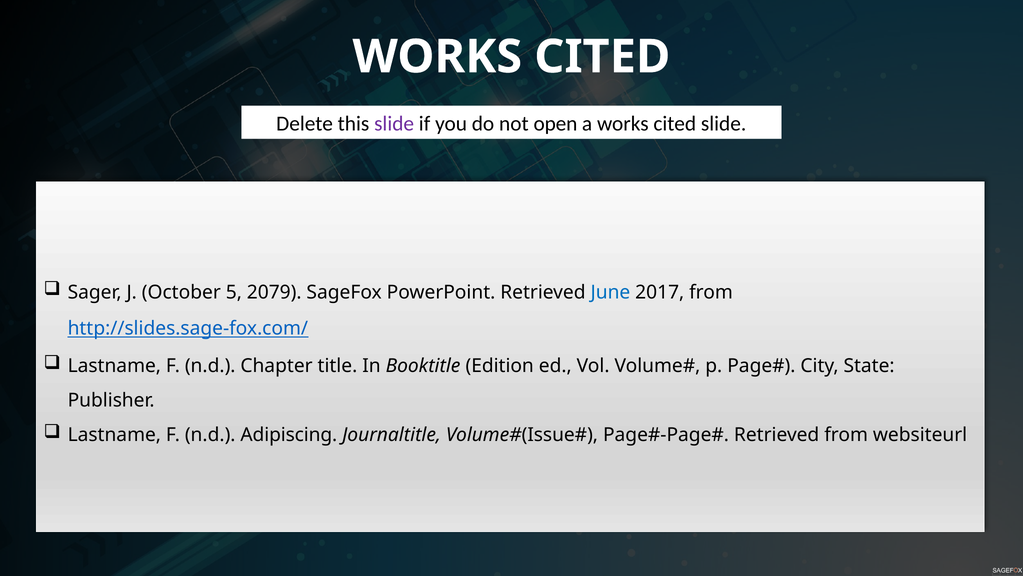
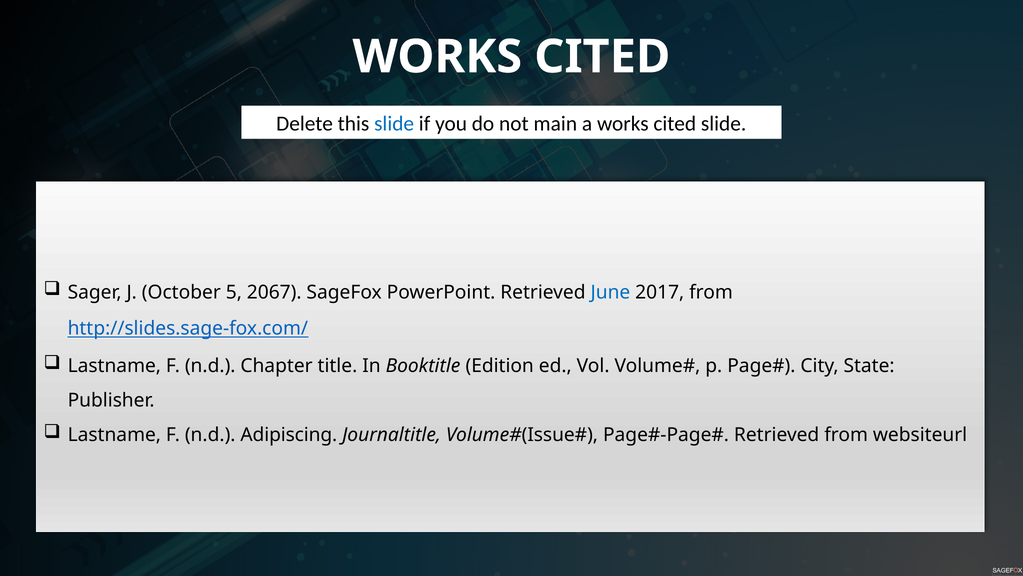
slide colour: purple -> blue (394, 124)
open: open -> main (555, 124)
2079: 2079 -> 2067 (274, 292)
